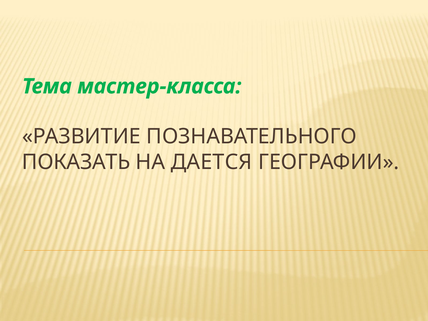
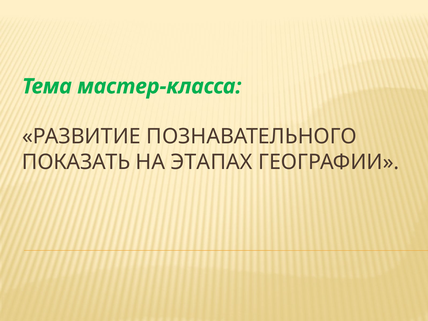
ДАЕТСЯ: ДАЕТСЯ -> ЭТАПАХ (212, 162)
